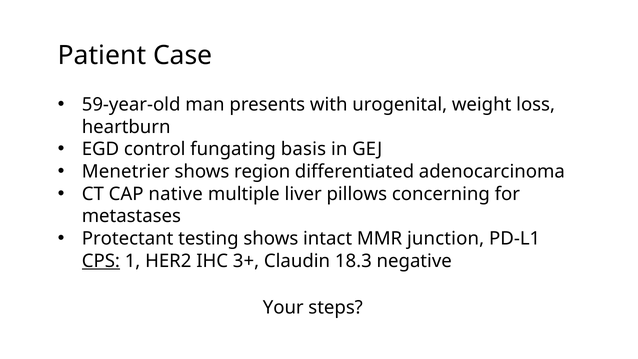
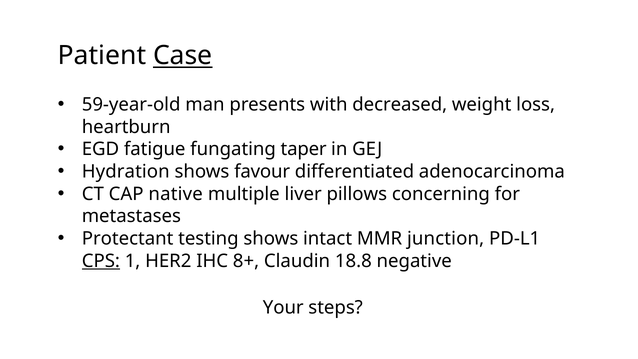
Case underline: none -> present (183, 56)
urogenital: urogenital -> decreased (400, 104)
control: control -> fatigue (155, 149)
basis: basis -> taper (304, 149)
Menetrier: Menetrier -> Hydration (126, 172)
region: region -> favour (262, 172)
3+: 3+ -> 8+ (246, 261)
18.3: 18.3 -> 18.8 (353, 261)
